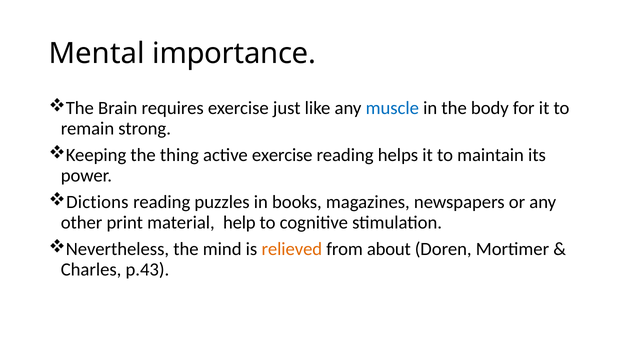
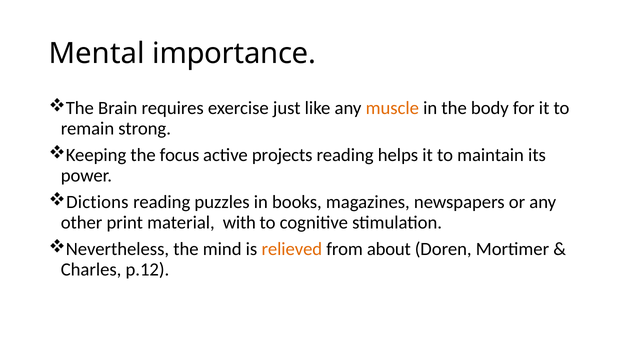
muscle colour: blue -> orange (392, 108)
thing: thing -> focus (180, 155)
active exercise: exercise -> projects (282, 155)
help: help -> with (239, 222)
p.43: p.43 -> p.12 (147, 269)
